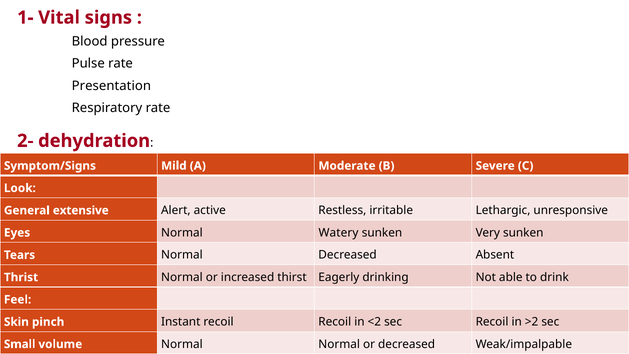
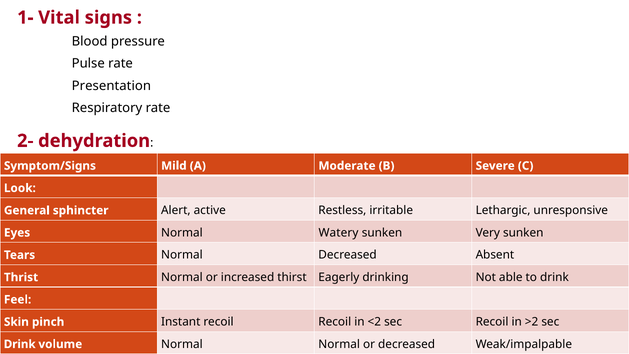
extensive: extensive -> sphincter (81, 210)
Small: Small -> Drink (20, 344)
